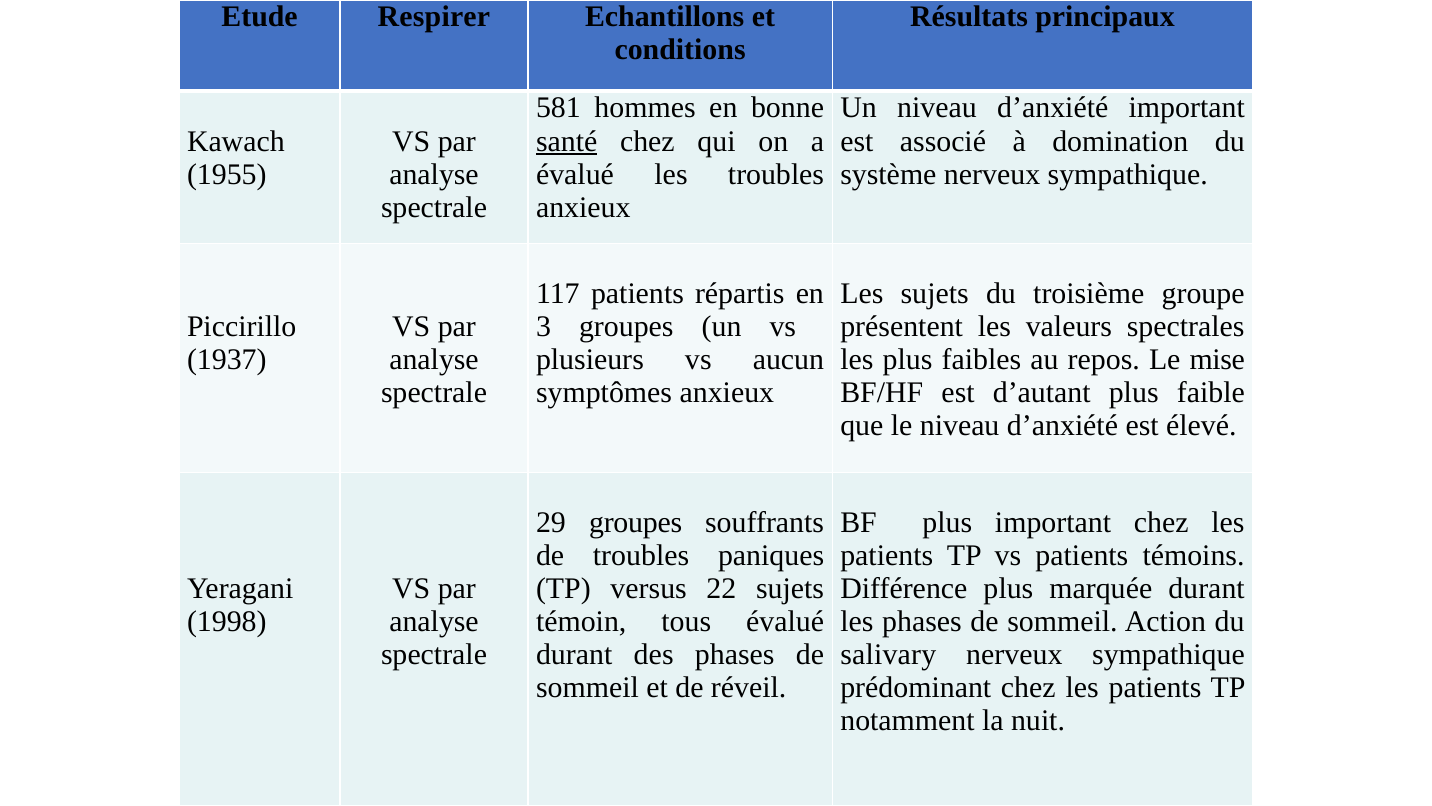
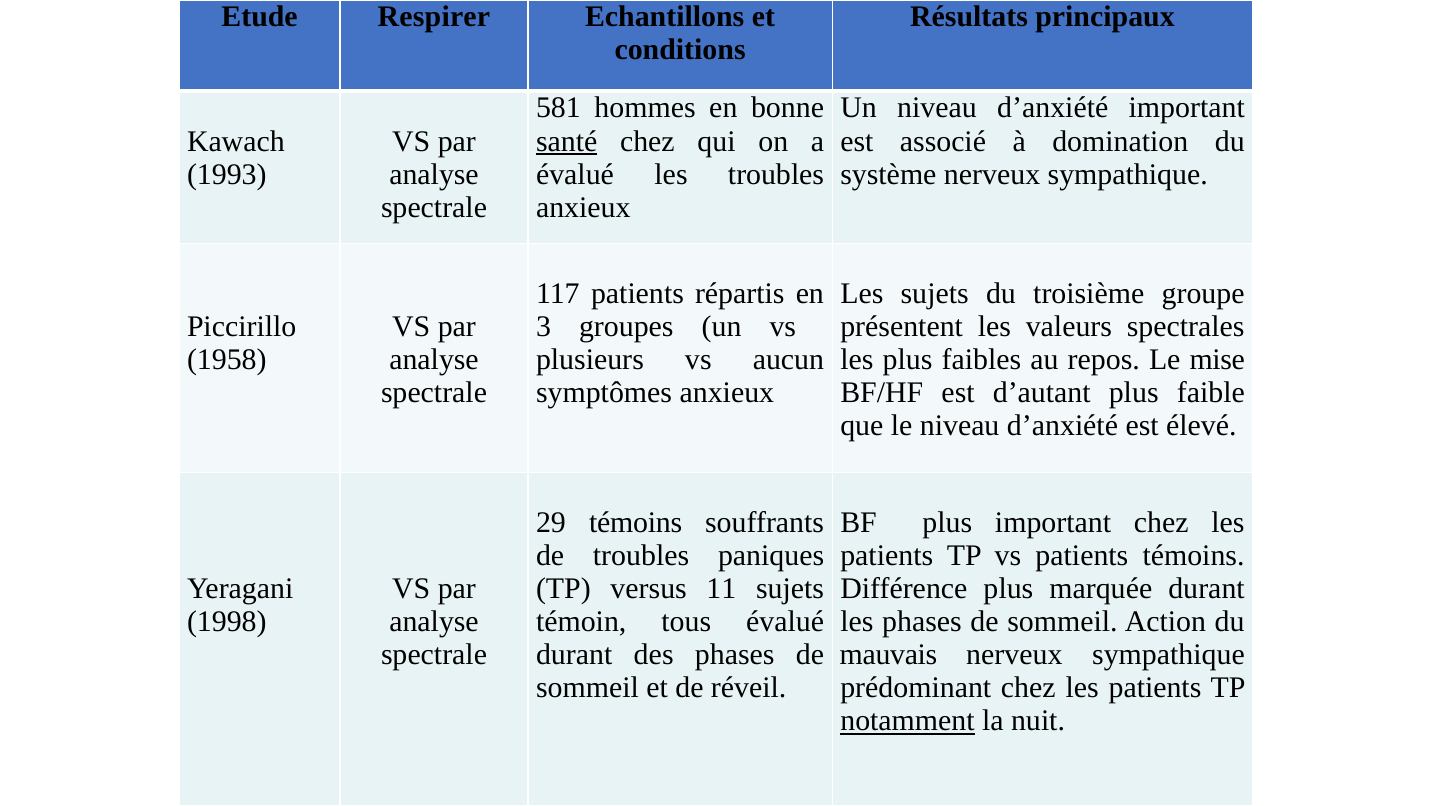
1955: 1955 -> 1993 (227, 174)
1937: 1937 -> 1958 (227, 360)
29 groupes: groupes -> témoins (636, 522)
22: 22 -> 11 (721, 588)
salivary: salivary -> mauvais (889, 654)
notamment underline: none -> present (907, 721)
